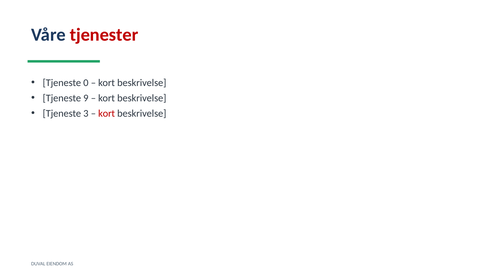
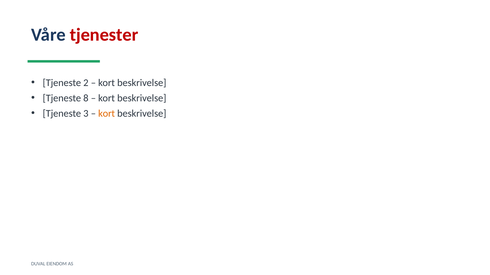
0: 0 -> 2 (86, 83)
9: 9 -> 8 (86, 98)
kort colour: red -> orange (107, 114)
